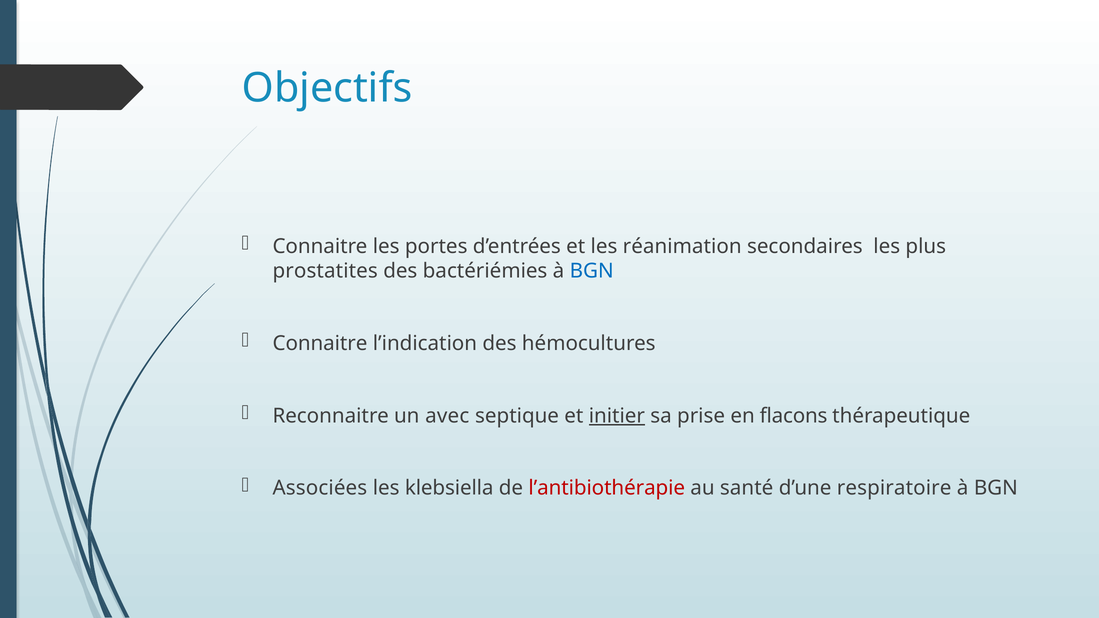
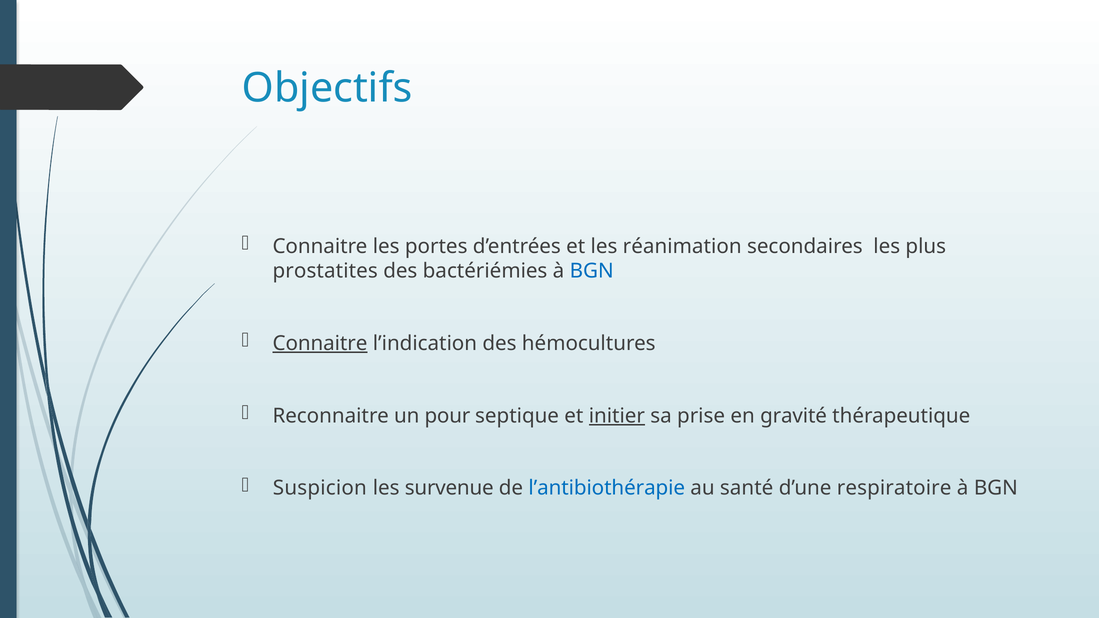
Connaitre underline: none -> present (320, 344)
avec: avec -> pour (447, 416)
flacons: flacons -> gravité (794, 416)
Associées: Associées -> Suspicion (320, 488)
klebsiella: klebsiella -> survenue (449, 488)
l’antibiothérapie colour: red -> blue (607, 488)
